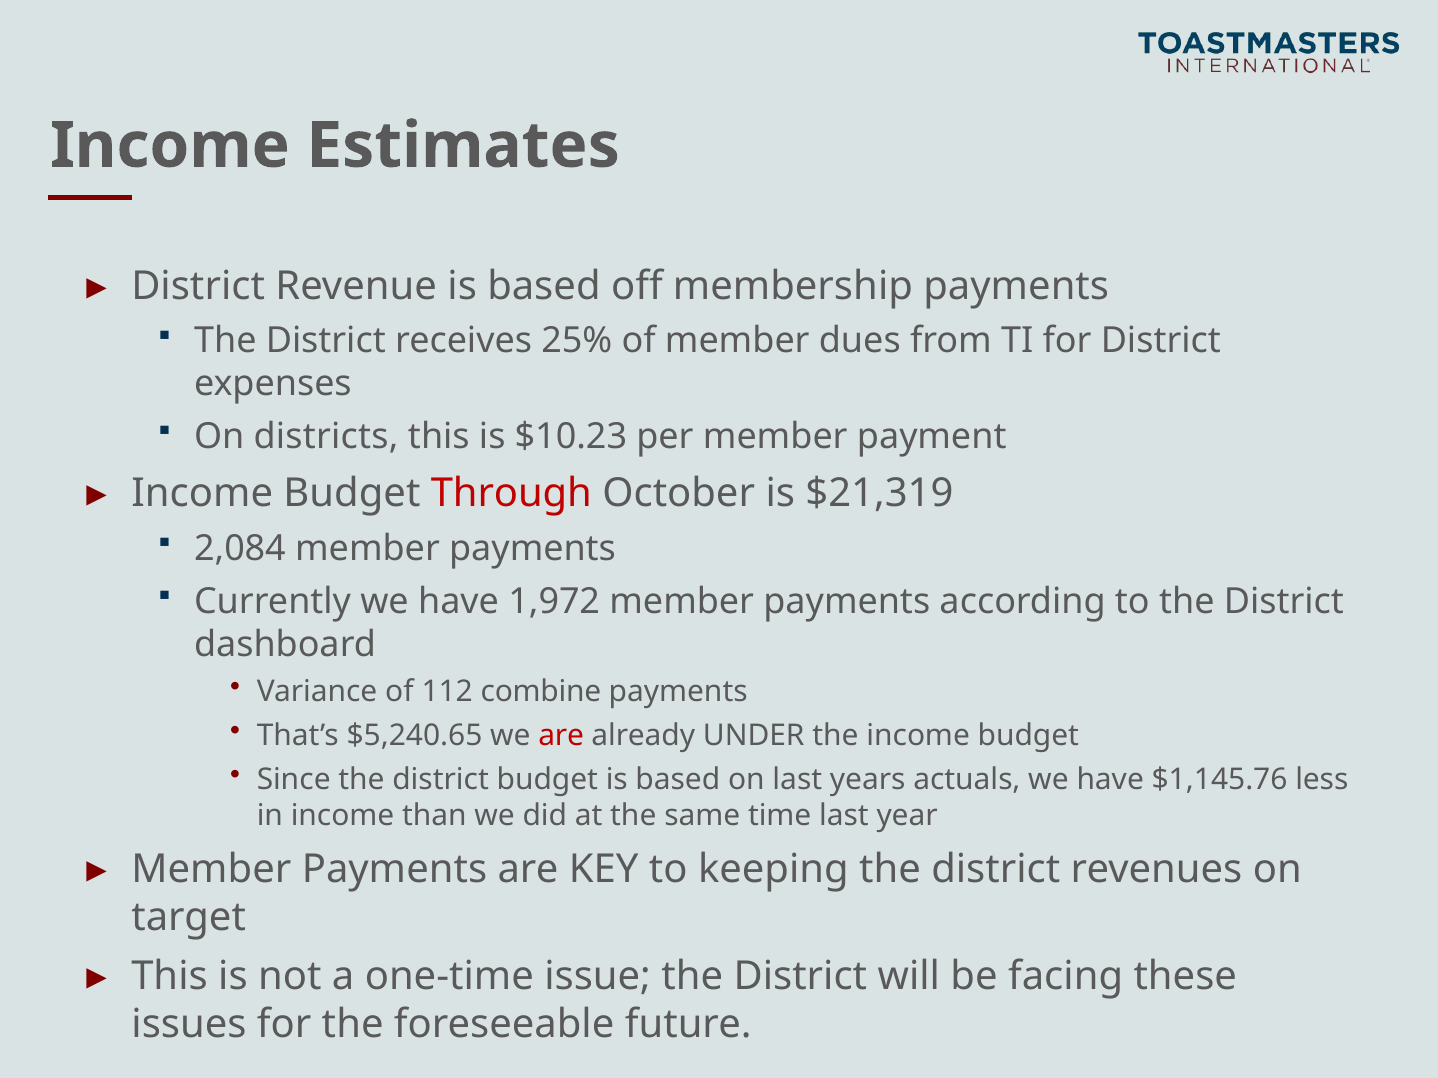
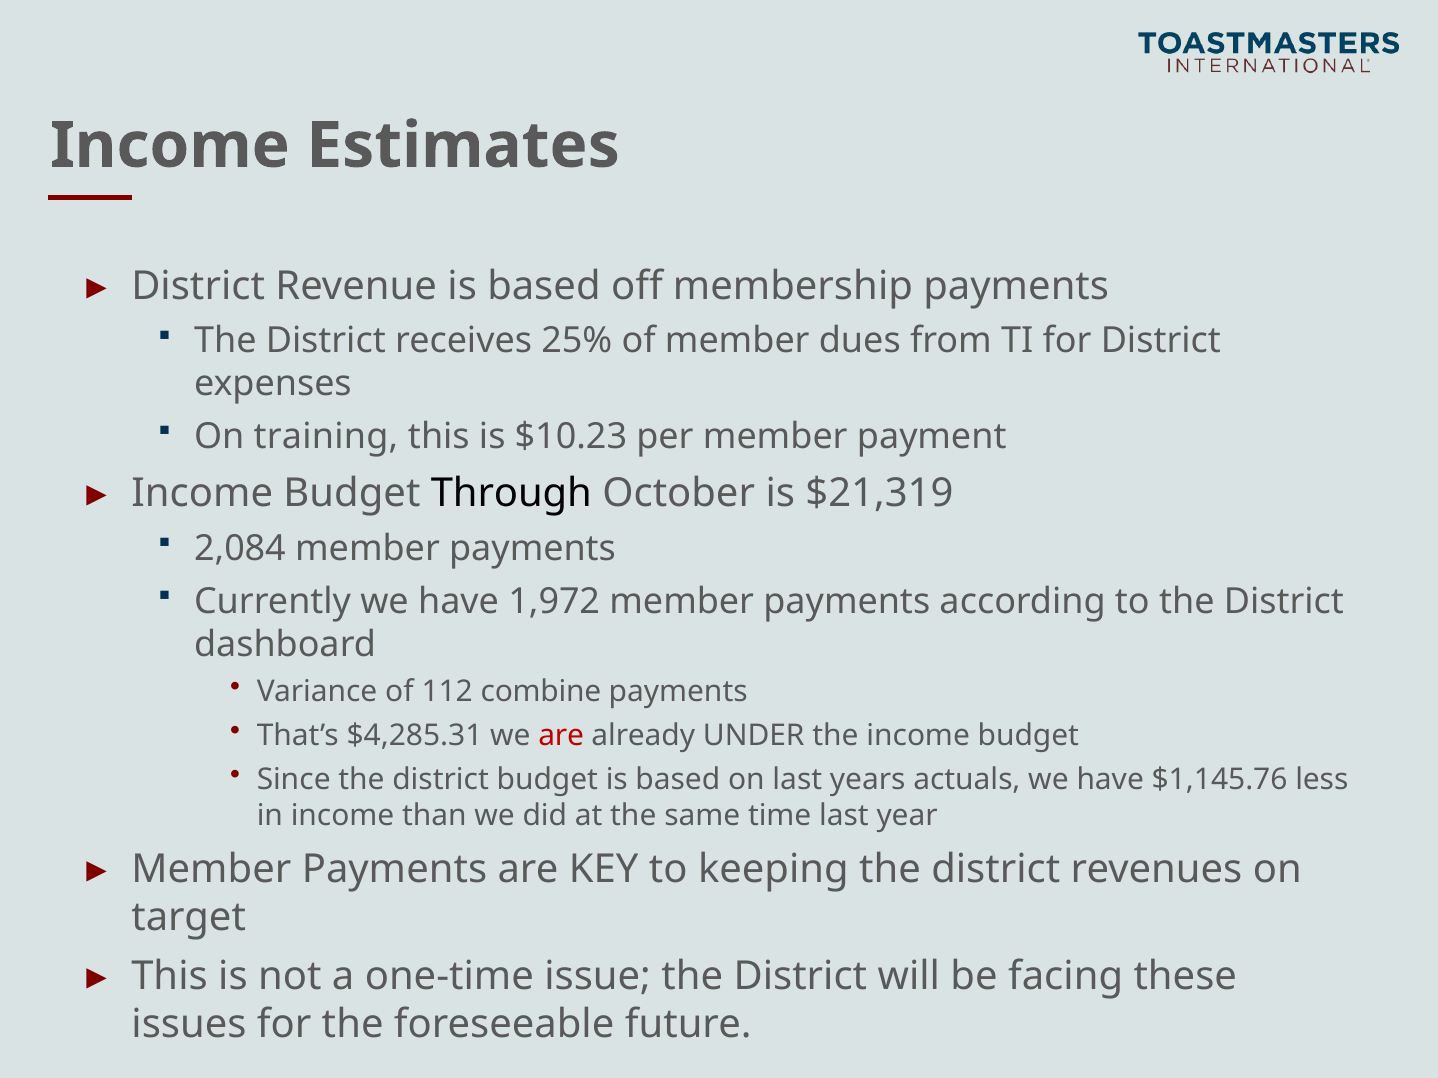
districts: districts -> training (326, 437)
Through colour: red -> black (511, 494)
$5,240.65: $5,240.65 -> $4,285.31 (415, 736)
